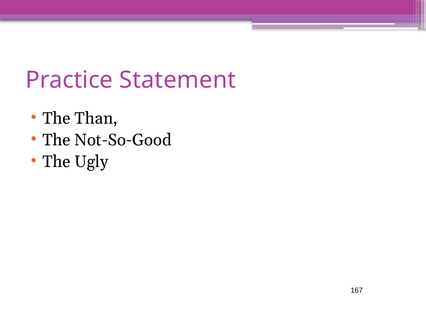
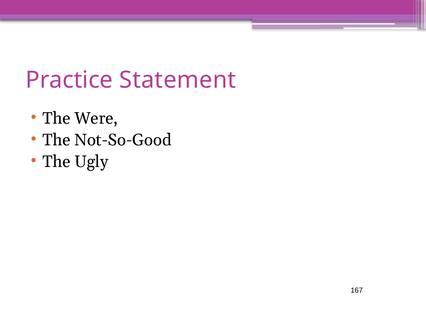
Than: Than -> Were (96, 118)
